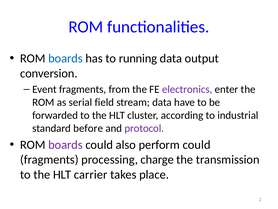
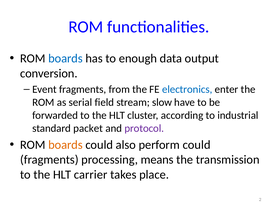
running: running -> enough (138, 58)
electronics colour: purple -> blue (187, 89)
stream data: data -> slow (162, 102)
before: before -> packet (88, 128)
boards colour: purple -> orange (65, 144)
charge: charge -> means (157, 159)
